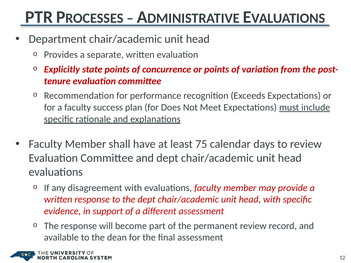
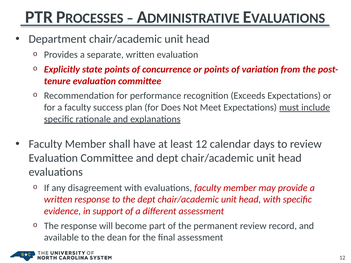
least 75: 75 -> 12 (201, 144)
